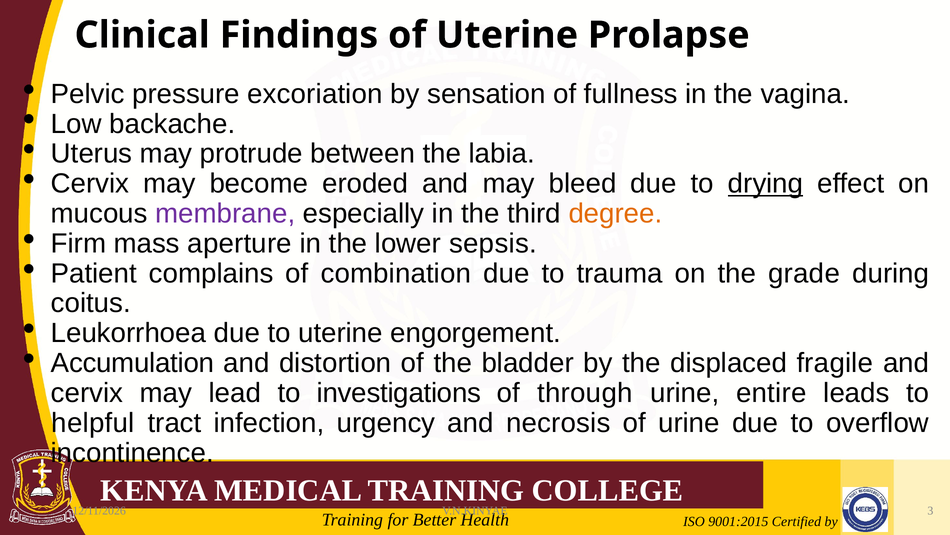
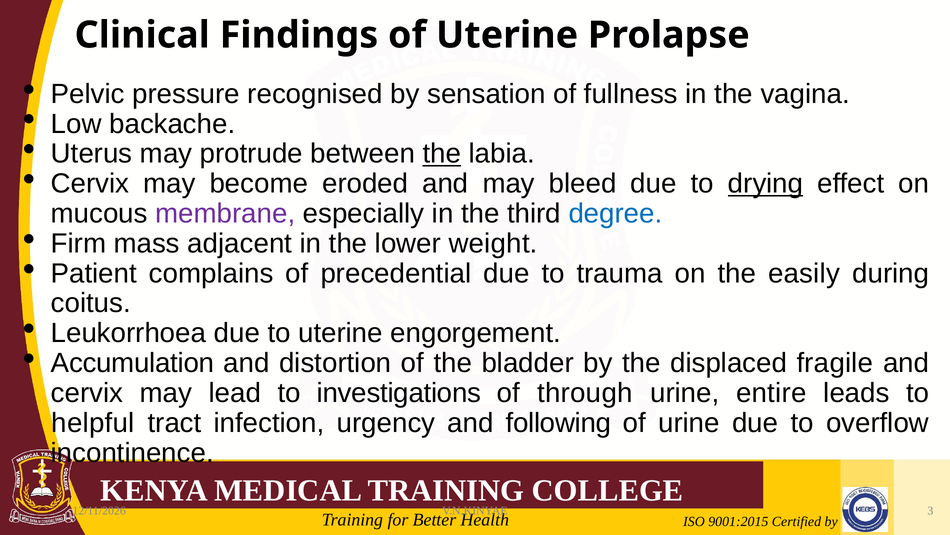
excoriation: excoriation -> recognised (315, 94)
the underline: none -> present (442, 154)
degree colour: orange -> blue (615, 213)
aperture: aperture -> adjacent (240, 243)
sepsis: sepsis -> weight (493, 243)
combination: combination -> precedential (396, 273)
grade: grade -> easily (804, 273)
necrosis: necrosis -> following (558, 422)
